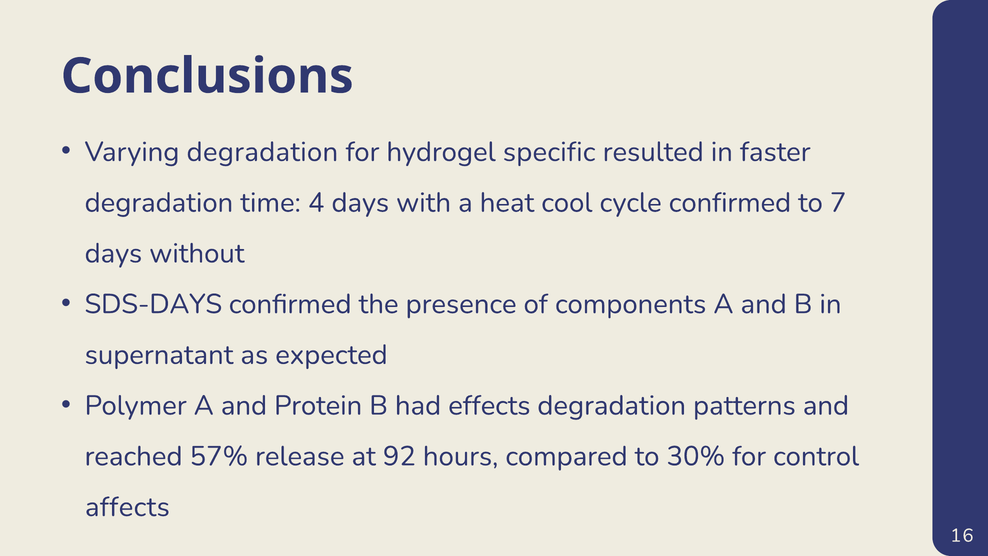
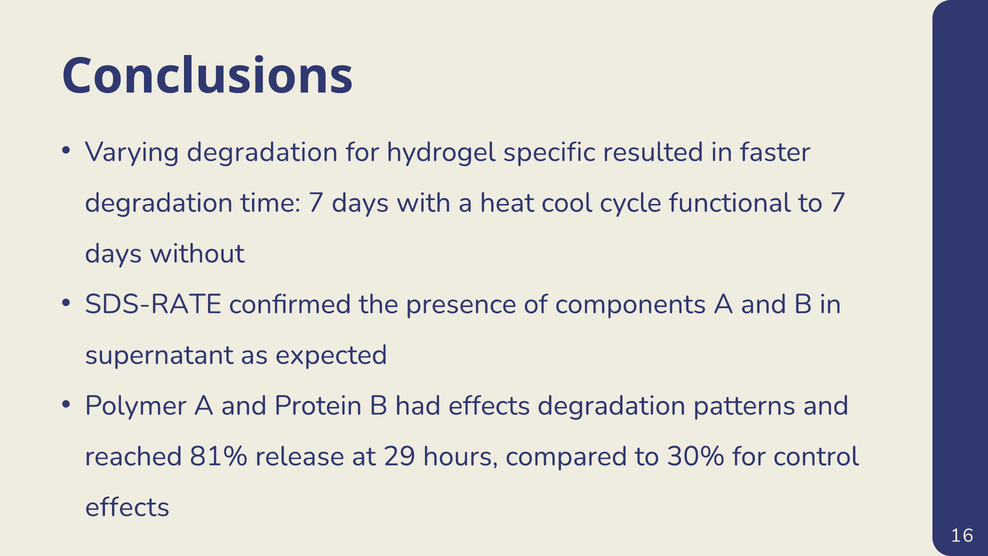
time 4: 4 -> 7 (316, 203)
cycle confirmed: confirmed -> functional (730, 203)
SDS-DAYS: SDS-DAYS -> SDS-RATE (153, 304)
57%: 57% -> 81% (219, 456)
92: 92 -> 29 (399, 456)
affects: affects -> effects (127, 507)
